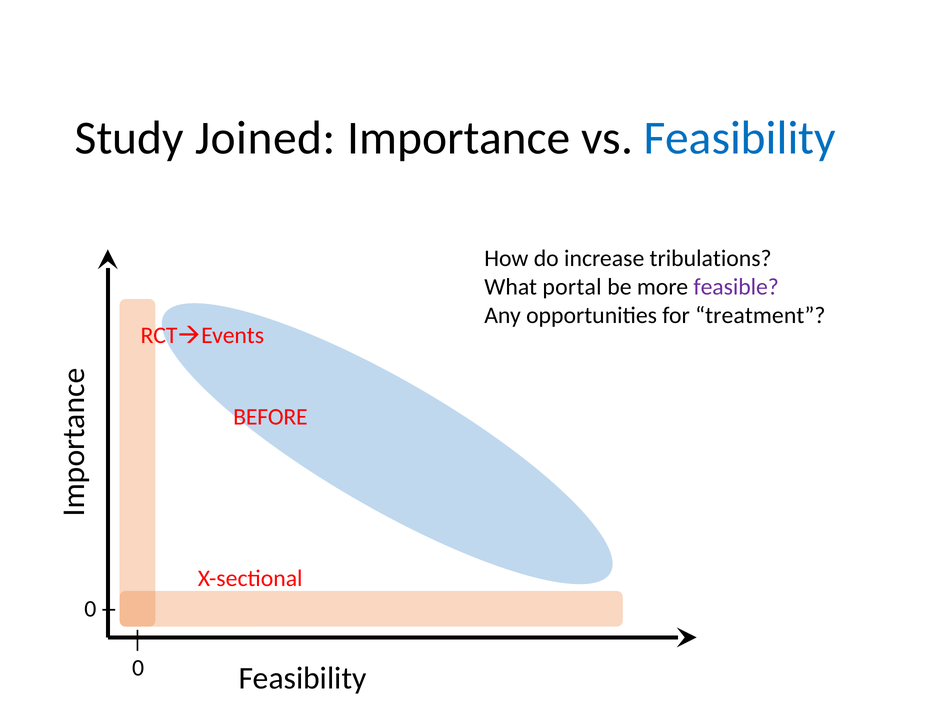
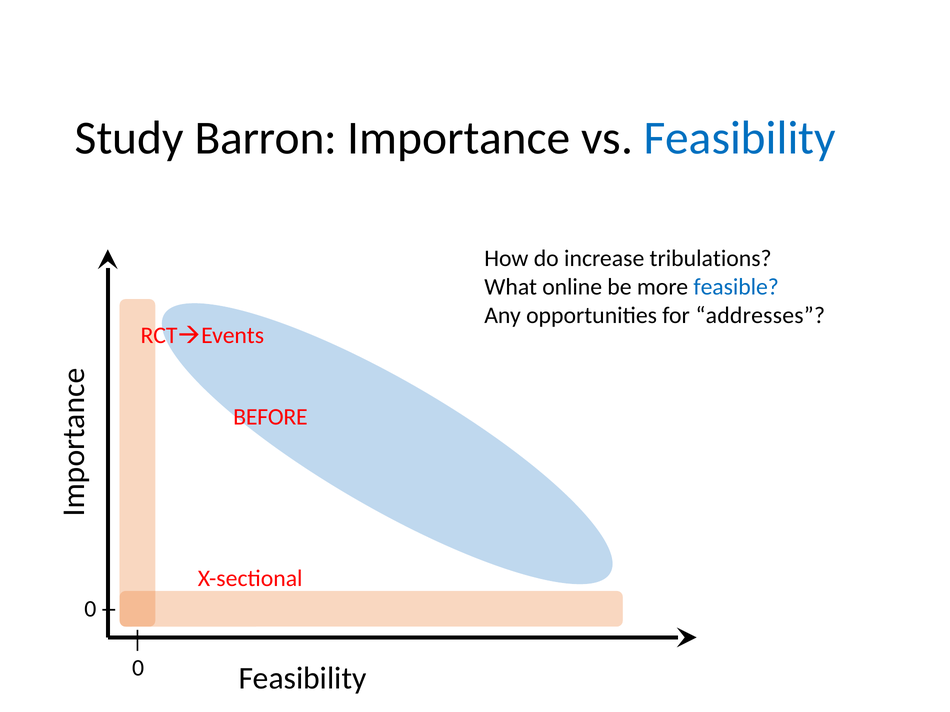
Joined: Joined -> Barron (266, 138)
portal: portal -> online (572, 287)
feasible colour: purple -> blue (736, 287)
treatment: treatment -> addresses (760, 316)
